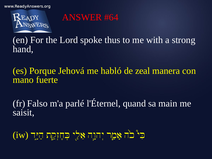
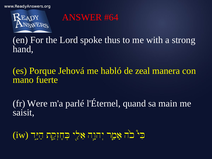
Falso: Falso -> Were (37, 103)
